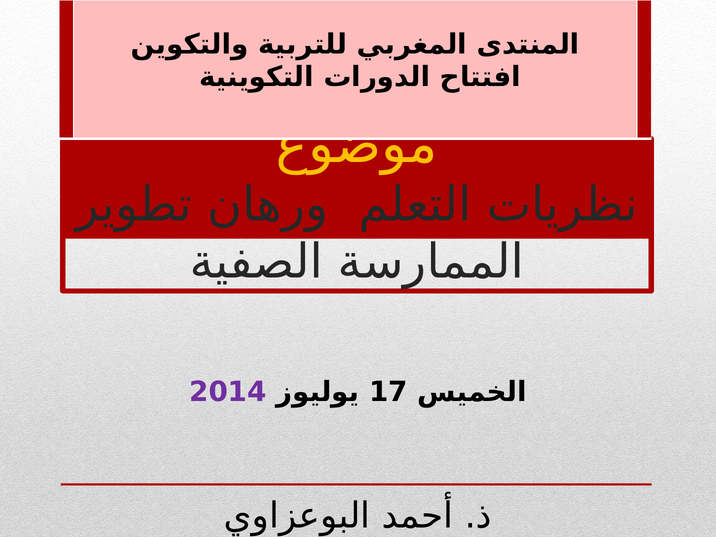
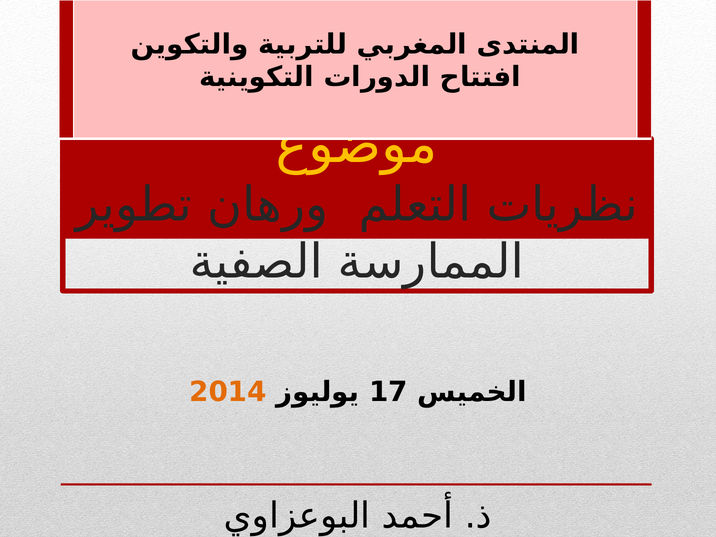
2014 colour: purple -> orange (228, 392)
